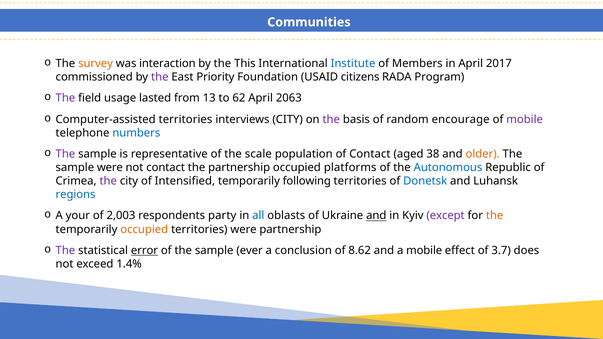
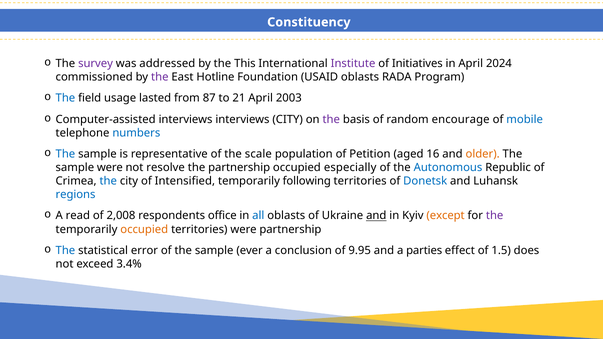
Communities: Communities -> Constituency (309, 22)
survey colour: orange -> purple (96, 64)
interaction: interaction -> addressed (167, 64)
Institute colour: blue -> purple (353, 64)
Members: Members -> Initiatives (417, 64)
2017: 2017 -> 2024 (499, 64)
Priority: Priority -> Hotline (215, 77)
USAID citizens: citizens -> oblasts (360, 77)
The colour: purple -> blue (65, 98)
13: 13 -> 87 (209, 98)
62: 62 -> 21 (239, 98)
2063: 2063 -> 2003 (289, 98)
Computer-assisted territories: territories -> interviews (186, 119)
mobile colour: purple -> blue (525, 119)
The colour: purple -> blue (65, 154)
of Contact: Contact -> Petition (370, 154)
38: 38 -> 16 (433, 154)
not contact: contact -> resolve (166, 168)
platforms: platforms -> especially (350, 168)
the colour: purple -> blue (108, 181)
your: your -> read (78, 216)
2,003: 2,003 -> 2,008 (121, 216)
party: party -> office (222, 216)
except colour: purple -> orange (446, 216)
the colour: orange -> purple (495, 216)
The colour: purple -> blue (65, 251)
error underline: present -> none (144, 251)
8.62: 8.62 -> 9.95 (360, 251)
a mobile: mobile -> parties (424, 251)
3.7: 3.7 -> 1.5 (501, 251)
1.4%: 1.4% -> 3.4% (129, 264)
